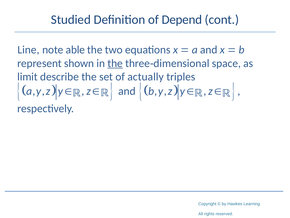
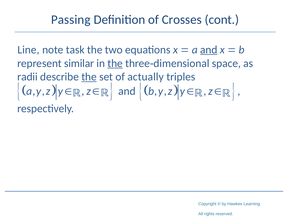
Studied: Studied -> Passing (71, 19)
Depend: Depend -> Crosses (182, 19)
able: able -> task (75, 50)
and underline: none -> present (209, 50)
shown: shown -> similar (79, 63)
limit: limit -> radii (28, 77)
the underline: none -> present (89, 77)
